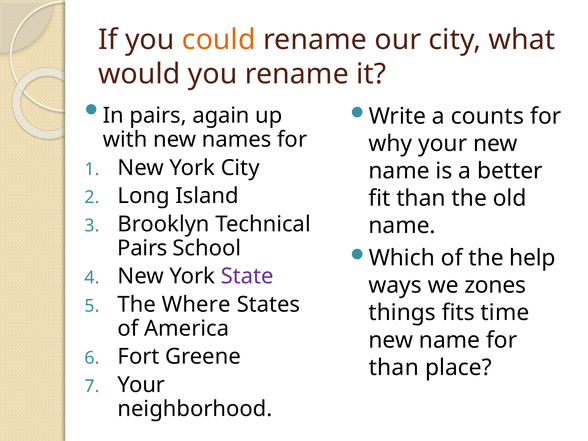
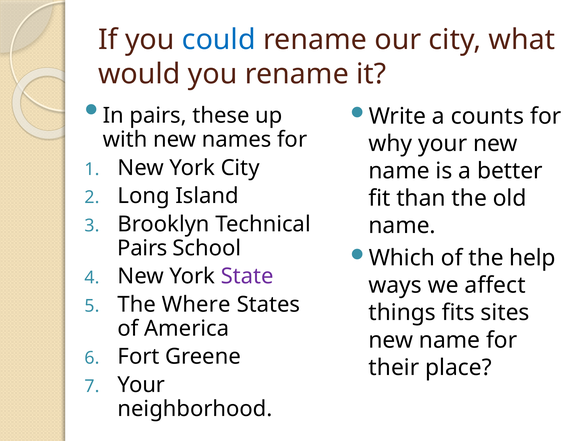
could colour: orange -> blue (219, 40)
again: again -> these (221, 116)
zones: zones -> affect (495, 285)
time: time -> sites (505, 313)
than: than -> their (394, 368)
